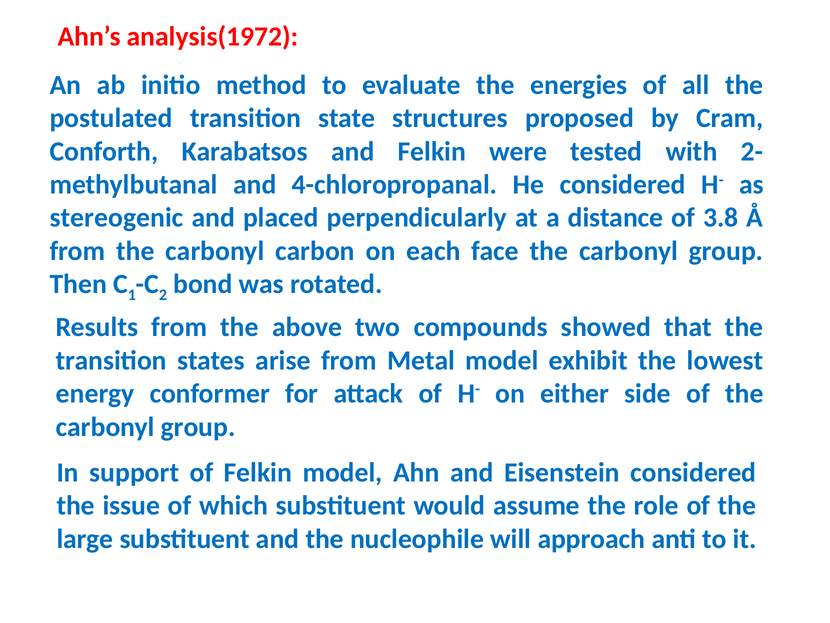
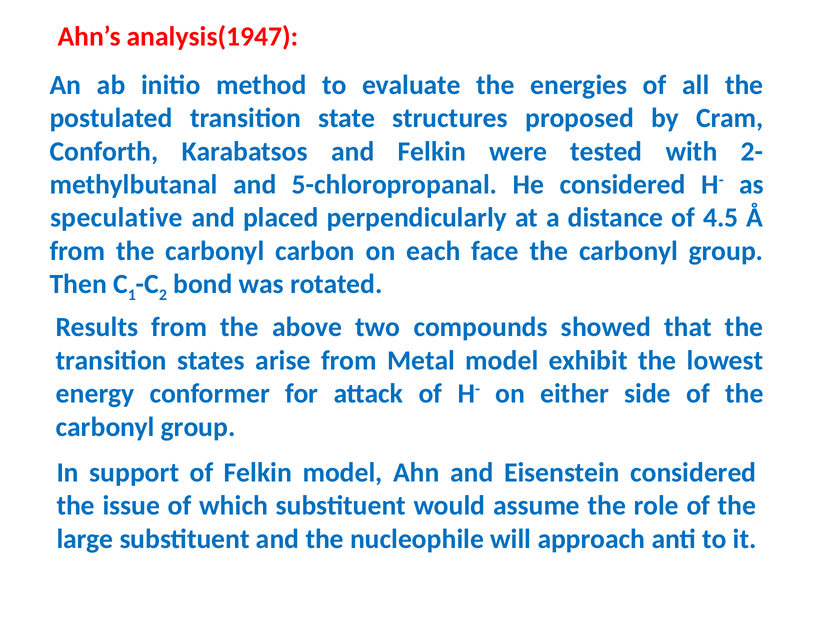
analysis(1972: analysis(1972 -> analysis(1947 (213, 36)
4-chloropropanal: 4-chloropropanal -> 5-chloropropanal (395, 184)
stereogenic: stereogenic -> speculative (116, 218)
3.8: 3.8 -> 4.5 (721, 218)
